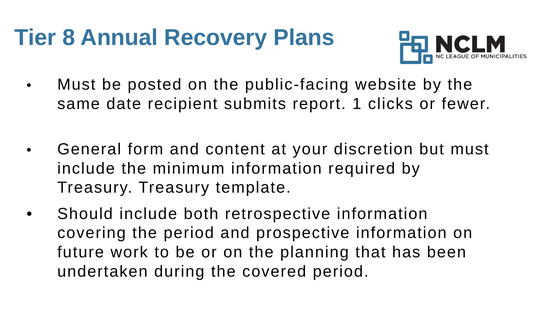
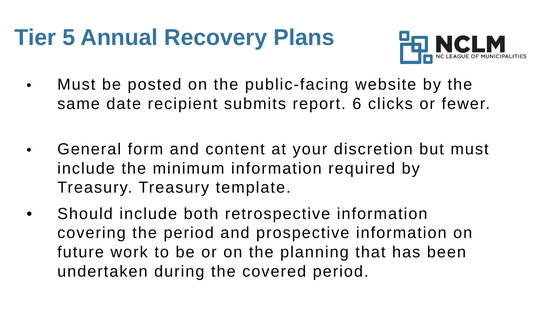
8: 8 -> 5 (69, 37)
1: 1 -> 6 (357, 104)
